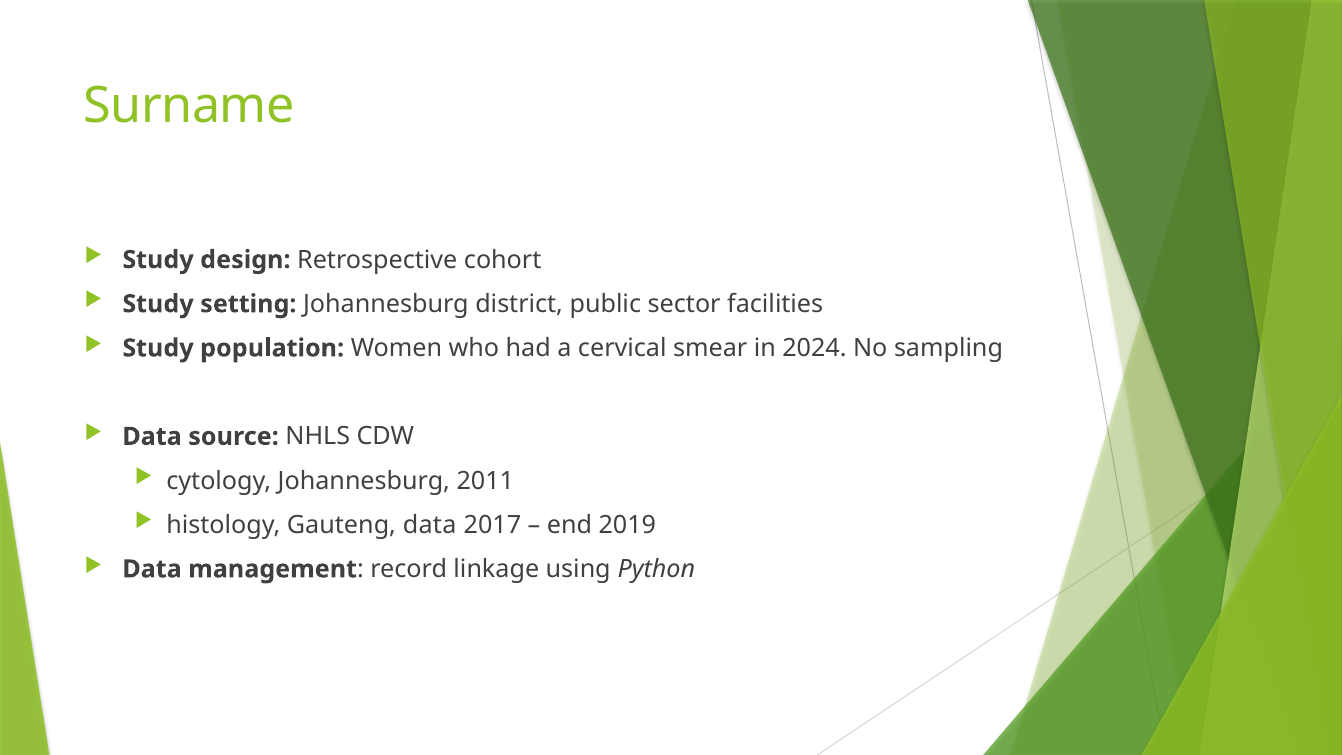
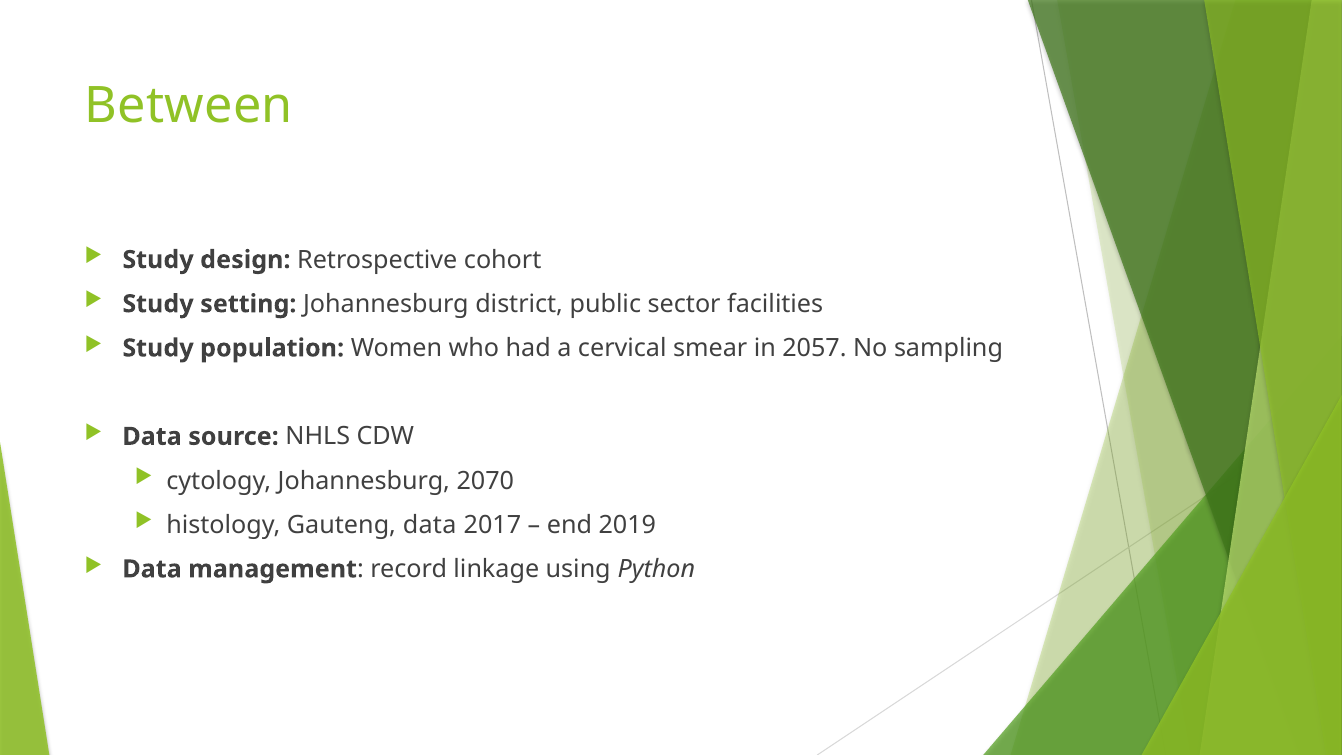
Surname: Surname -> Between (189, 106)
2024: 2024 -> 2057 (814, 348)
2011: 2011 -> 2070 (485, 481)
